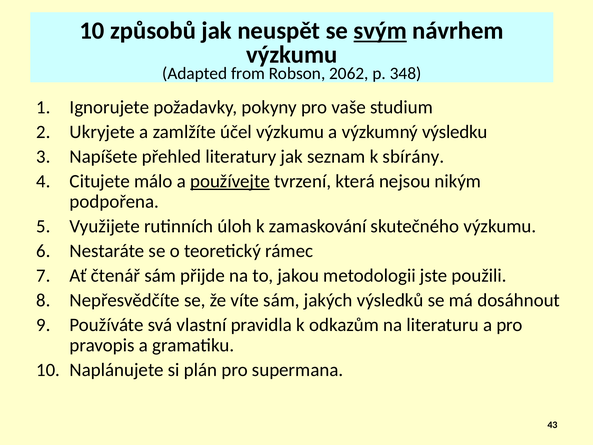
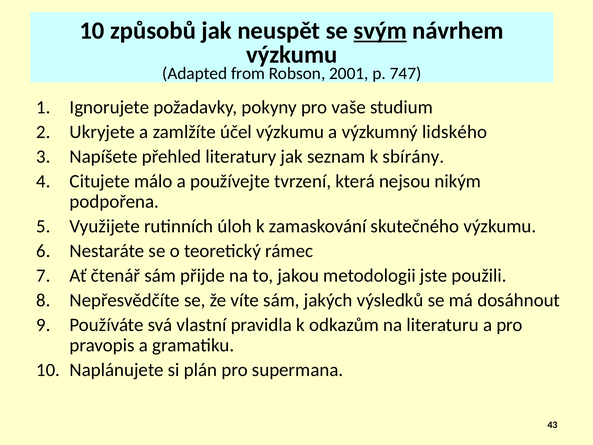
2062: 2062 -> 2001 (349, 74)
348: 348 -> 747 (406, 74)
výsledku: výsledku -> lidského (455, 132)
používejte underline: present -> none (230, 181)
